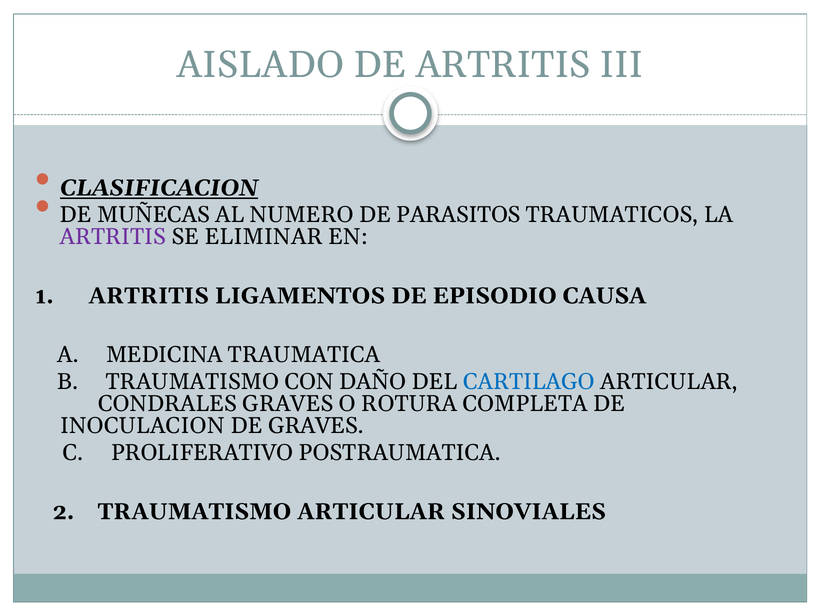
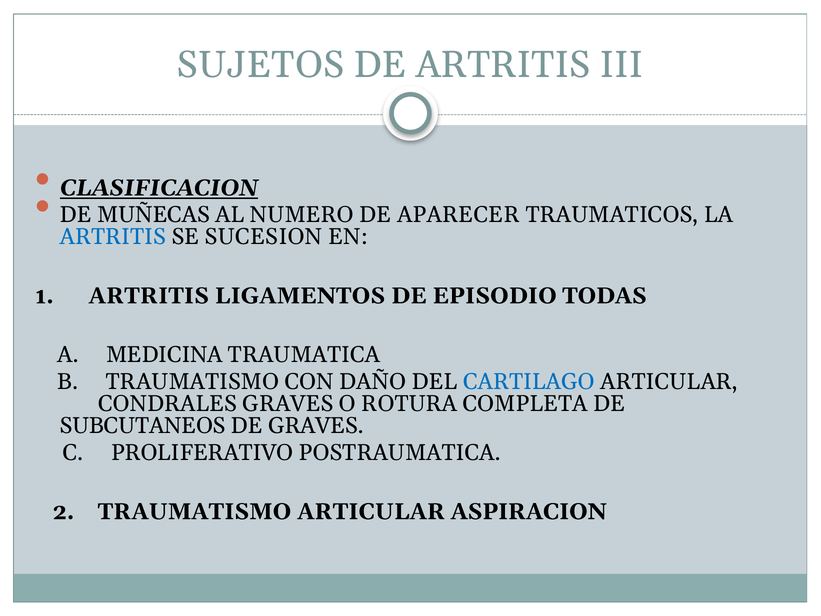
AISLADO: AISLADO -> SUJETOS (261, 65)
PARASITOS: PARASITOS -> APARECER (458, 215)
ARTRITIS colour: purple -> blue (113, 237)
ELIMINAR: ELIMINAR -> SUCESION (264, 237)
CAUSA: CAUSA -> TODAS (604, 296)
INOCULACION: INOCULACION -> SUBCUTANEOS (143, 425)
SINOVIALES: SINOVIALES -> ASPIRACION (529, 511)
